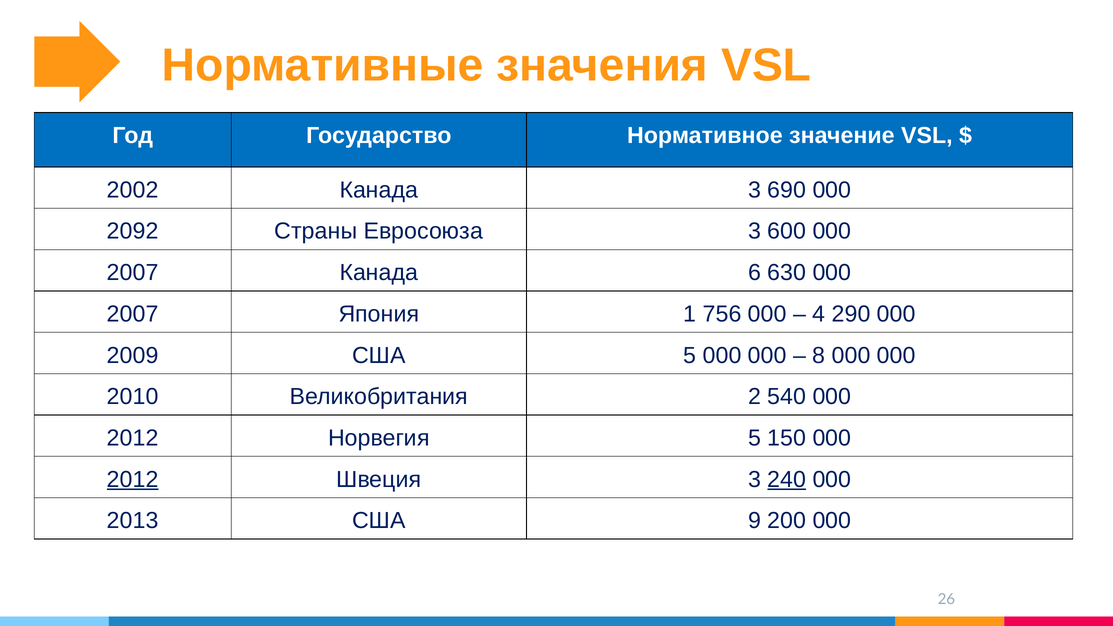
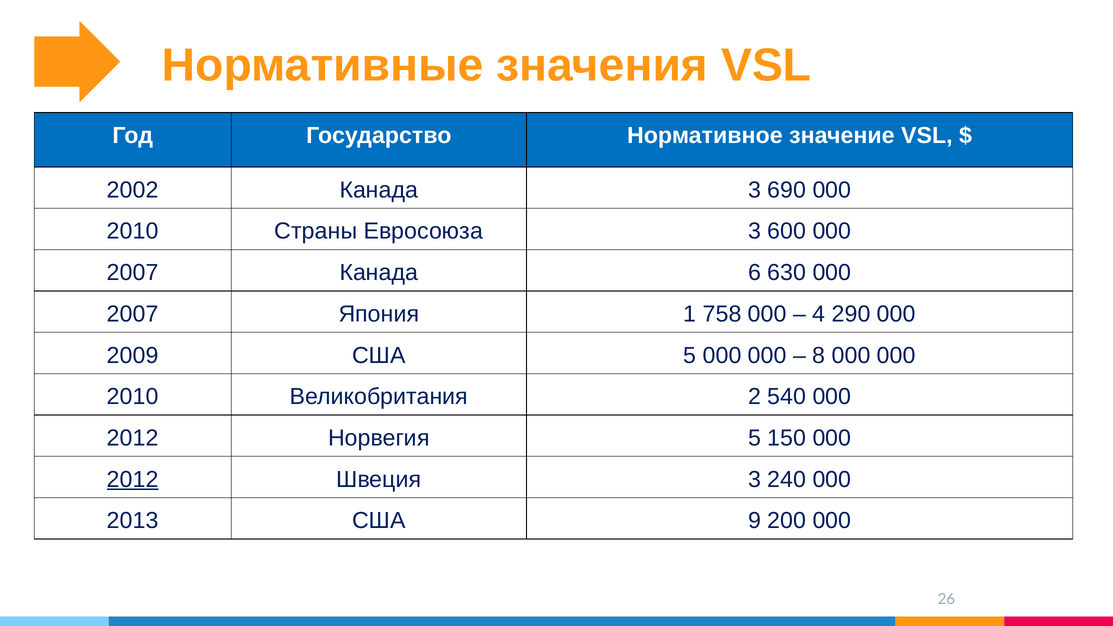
2092: 2092 -> 2010 (133, 231)
756: 756 -> 758 (722, 314)
240 underline: present -> none (787, 479)
